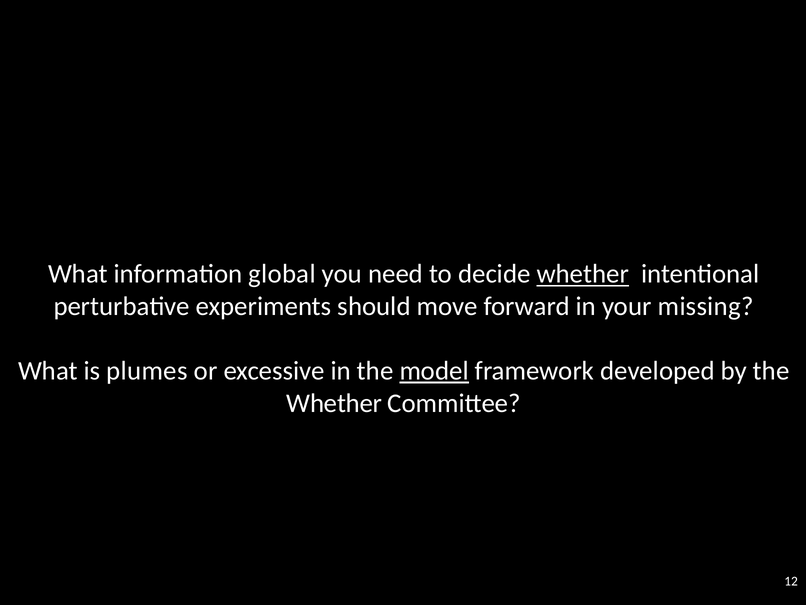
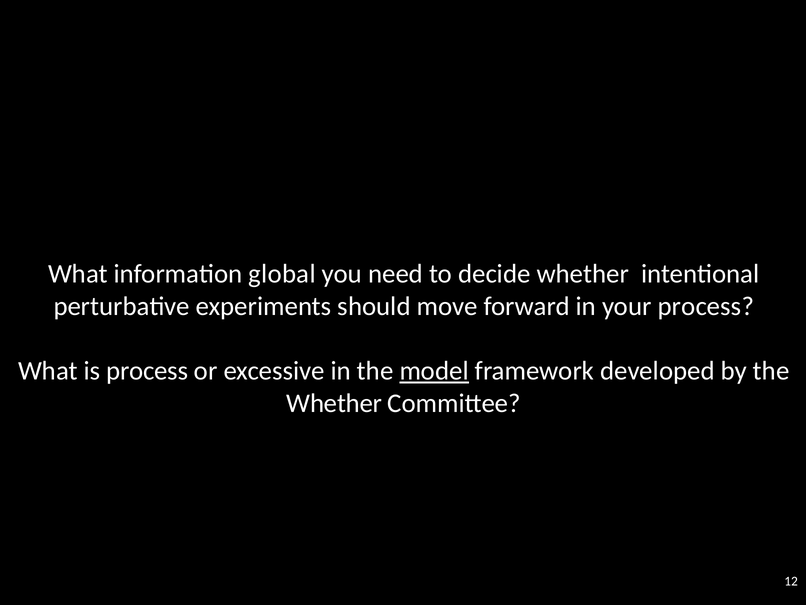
whether underline: present -> none (583, 274)
your missing: missing -> process (706, 306)
is plumes: plumes -> process (147, 371)
